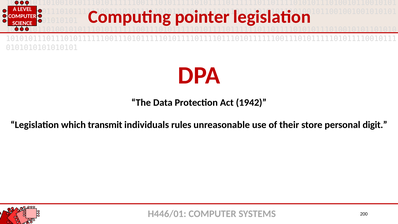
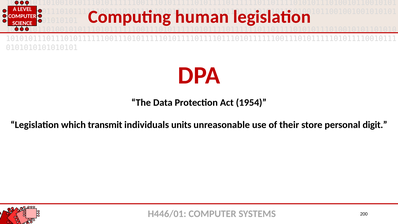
pointer: pointer -> human (202, 17)
1942: 1942 -> 1954 (251, 103)
rules: rules -> units (181, 125)
